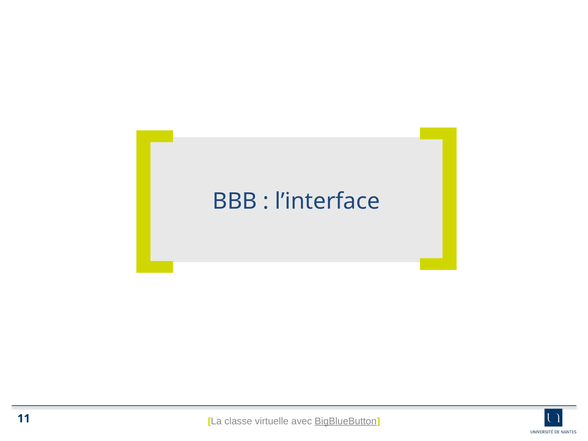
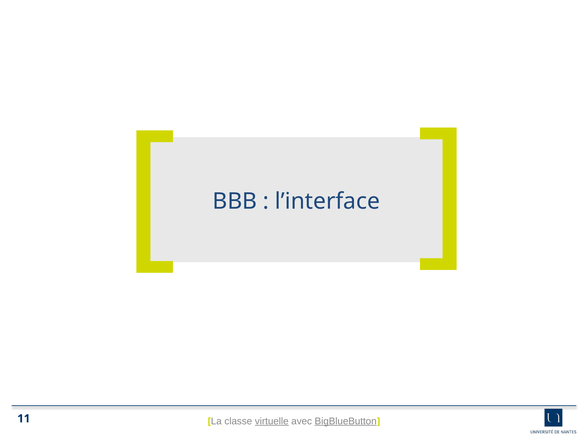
virtuelle underline: none -> present (272, 421)
